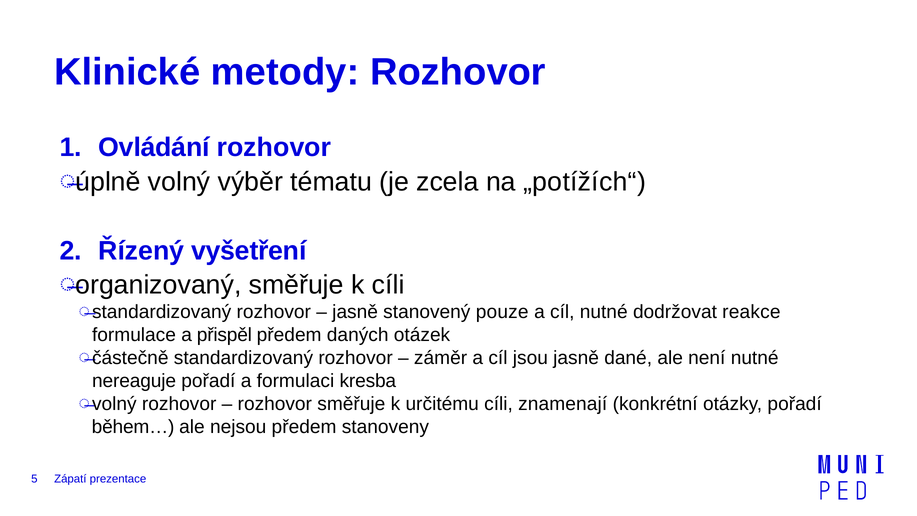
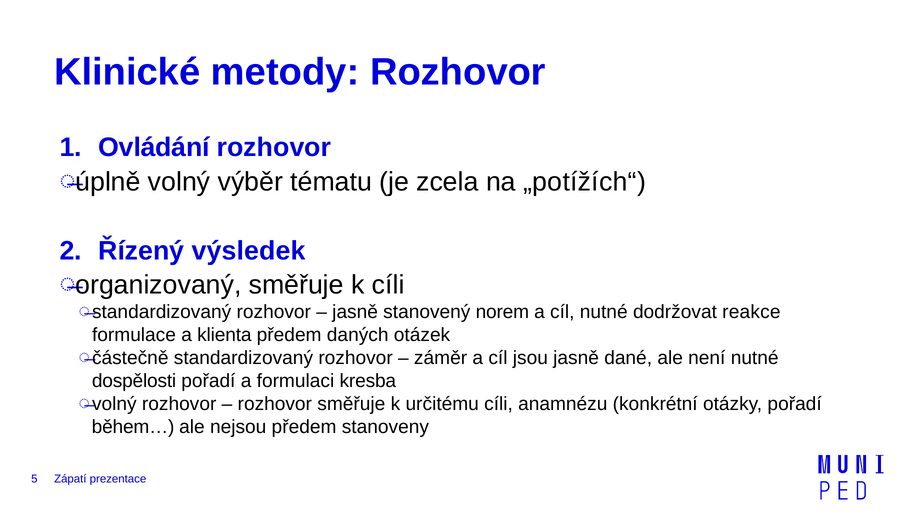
vyšetření: vyšetření -> výsledek (249, 251)
pouze: pouze -> norem (502, 312)
přispěl: přispěl -> klienta (224, 335)
nereaguje: nereaguje -> dospělosti (134, 381)
znamenají: znamenají -> anamnézu (563, 404)
